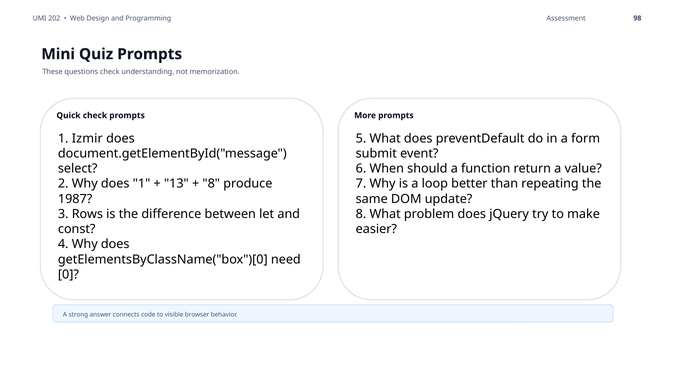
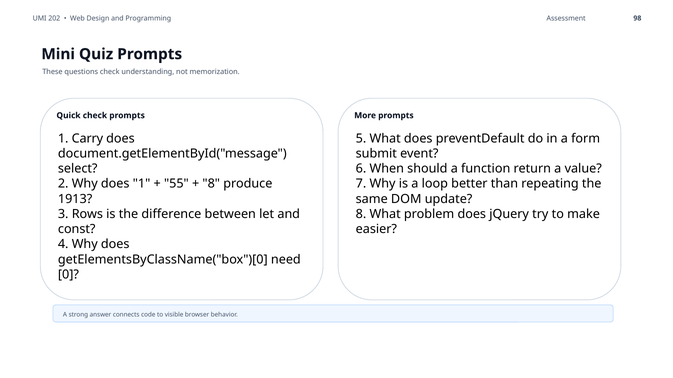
Izmir: Izmir -> Carry (87, 139)
13: 13 -> 55 (176, 184)
1987: 1987 -> 1913 (75, 199)
